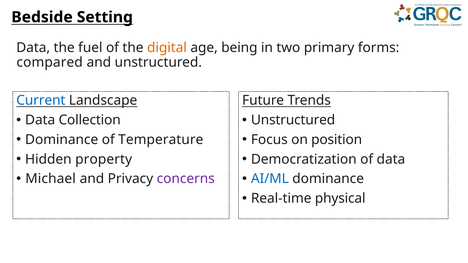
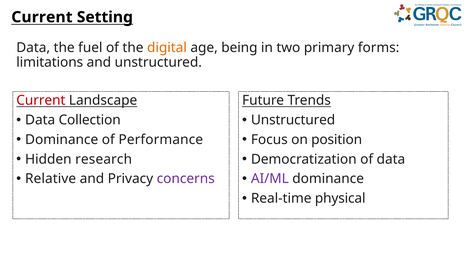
Bedside: Bedside -> Current (42, 17)
compared: compared -> limitations (50, 62)
Current colour: blue -> red (41, 101)
Temperature: Temperature -> Performance (161, 140)
property: property -> research (104, 159)
Michael: Michael -> Relative (51, 179)
AI/ML colour: blue -> purple (270, 179)
